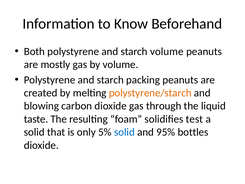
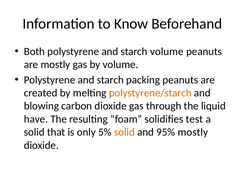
taste: taste -> have (36, 119)
solid colour: blue -> orange (124, 132)
95% bottles: bottles -> mostly (193, 132)
